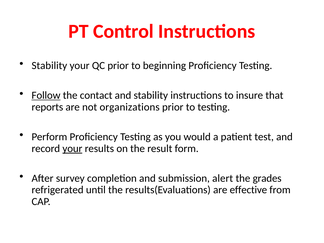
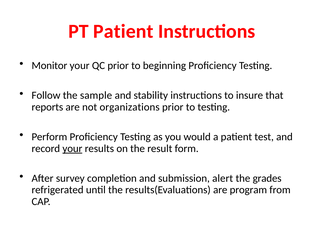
PT Control: Control -> Patient (123, 31)
Stability: Stability -> Monitor (49, 66)
Follow underline: present -> none (46, 95)
contact: contact -> sample (96, 95)
effective: effective -> program (248, 190)
